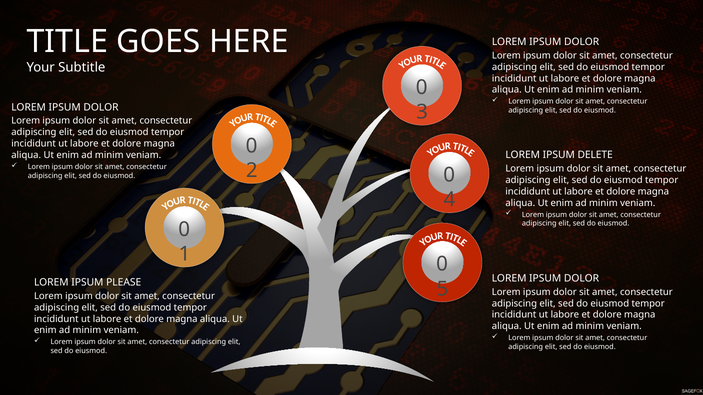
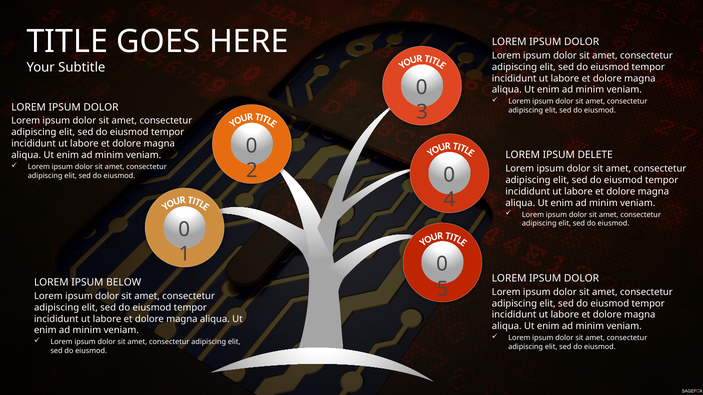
PLEASE: PLEASE -> BELOW (124, 283)
